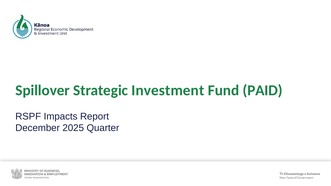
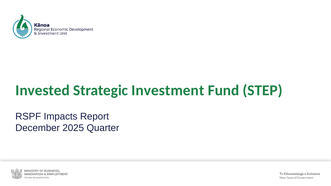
Spillover: Spillover -> Invested (43, 91)
PAID: PAID -> STEP (263, 91)
